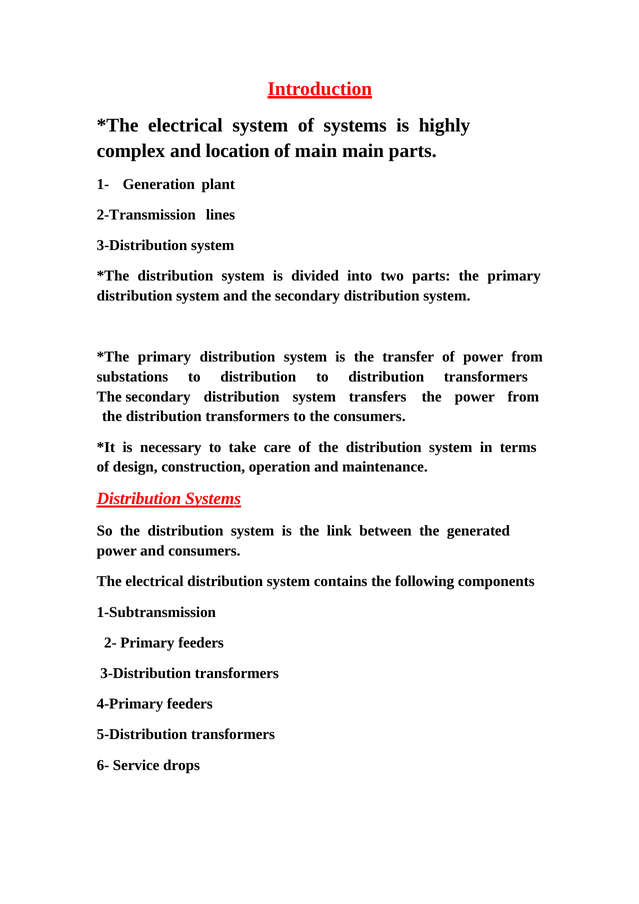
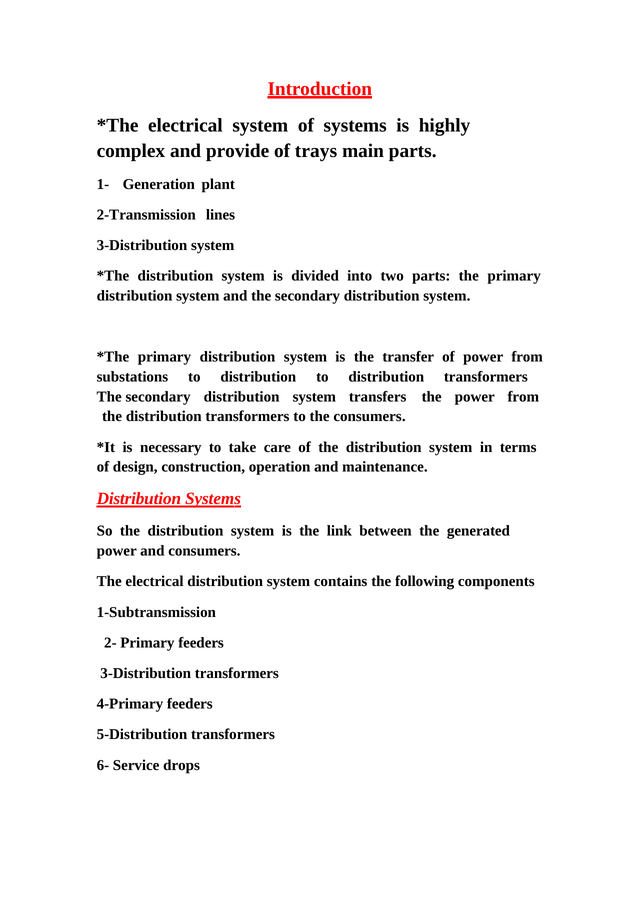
location: location -> provide (238, 151)
of main: main -> trays (316, 151)
